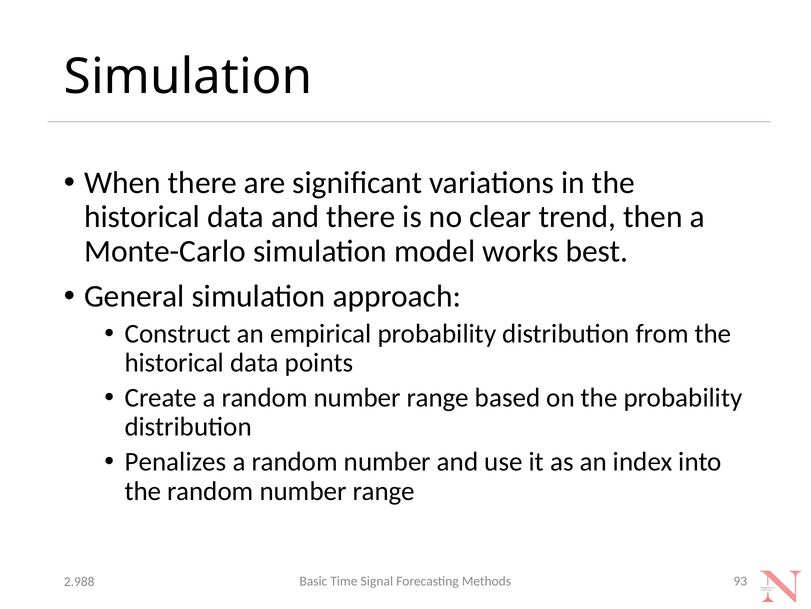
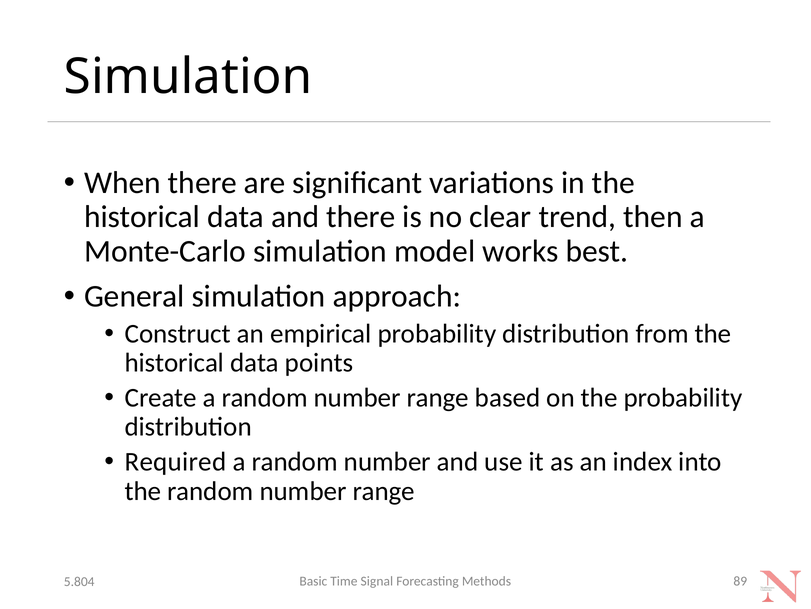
Penalizes: Penalizes -> Required (175, 461)
93: 93 -> 89 (740, 581)
2.988: 2.988 -> 5.804 (79, 581)
